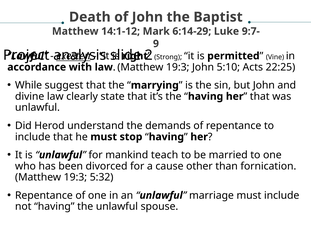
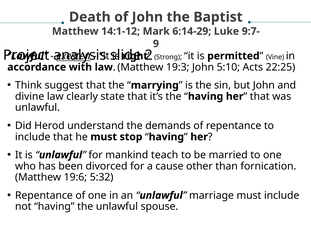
While: While -> Think (29, 85)
19:3: 19:3 -> 19:6 (75, 177)
